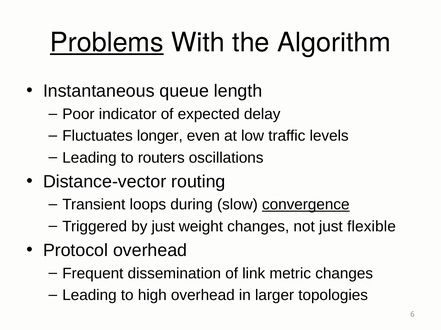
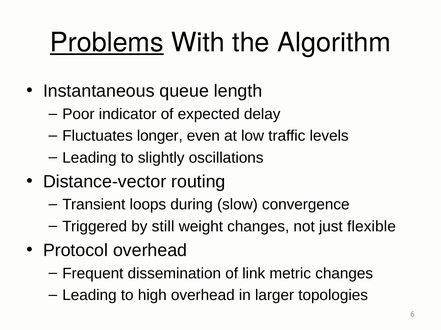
routers: routers -> slightly (161, 158)
convergence underline: present -> none (306, 205)
by just: just -> still (163, 227)
